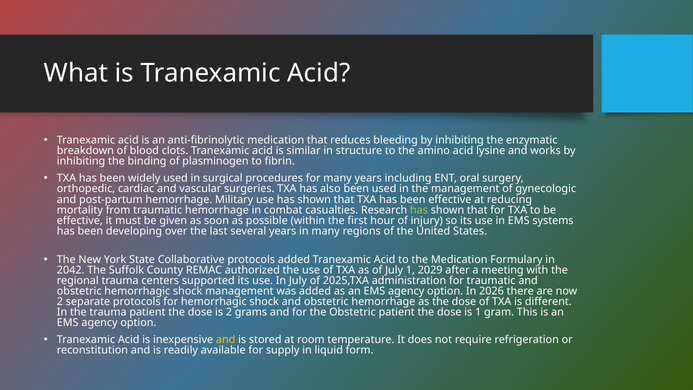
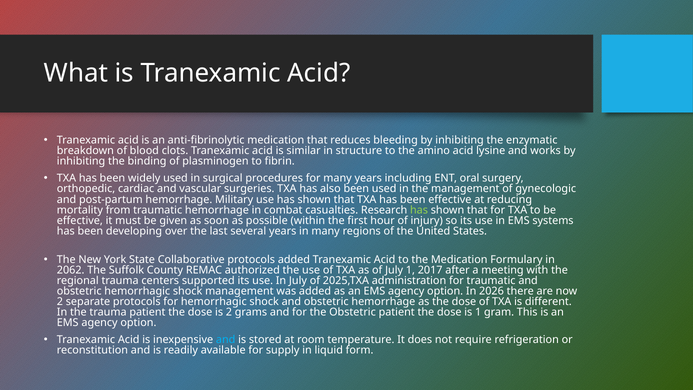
2042: 2042 -> 2062 (71, 270)
2029: 2029 -> 2017 (430, 270)
and colour: yellow -> light blue (226, 340)
